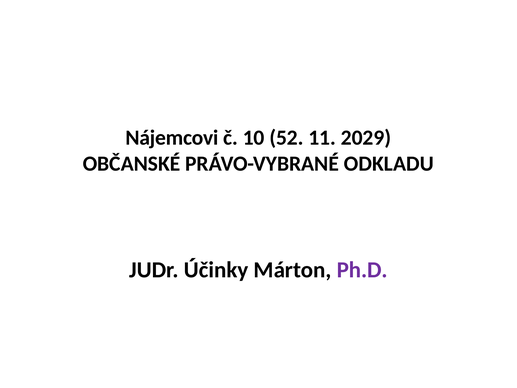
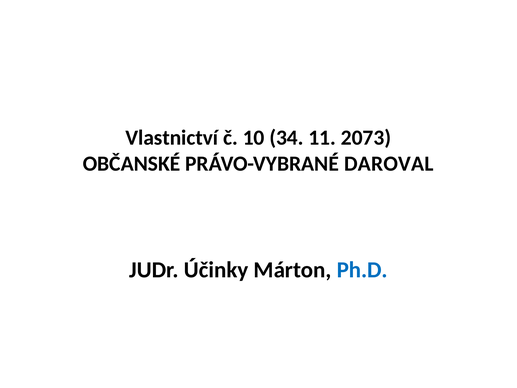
Nájemcovi: Nájemcovi -> Vlastnictví (172, 138)
52: 52 -> 34 (286, 138)
2029: 2029 -> 2073 (366, 138)
ODKLADU: ODKLADU -> DAROVAL (389, 164)
Ph.D colour: purple -> blue (362, 270)
